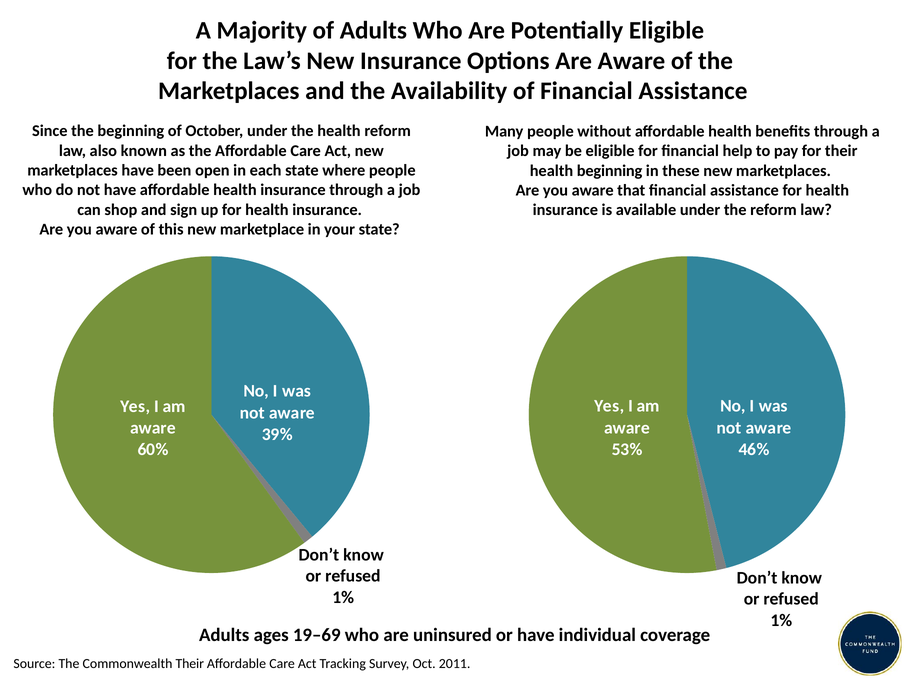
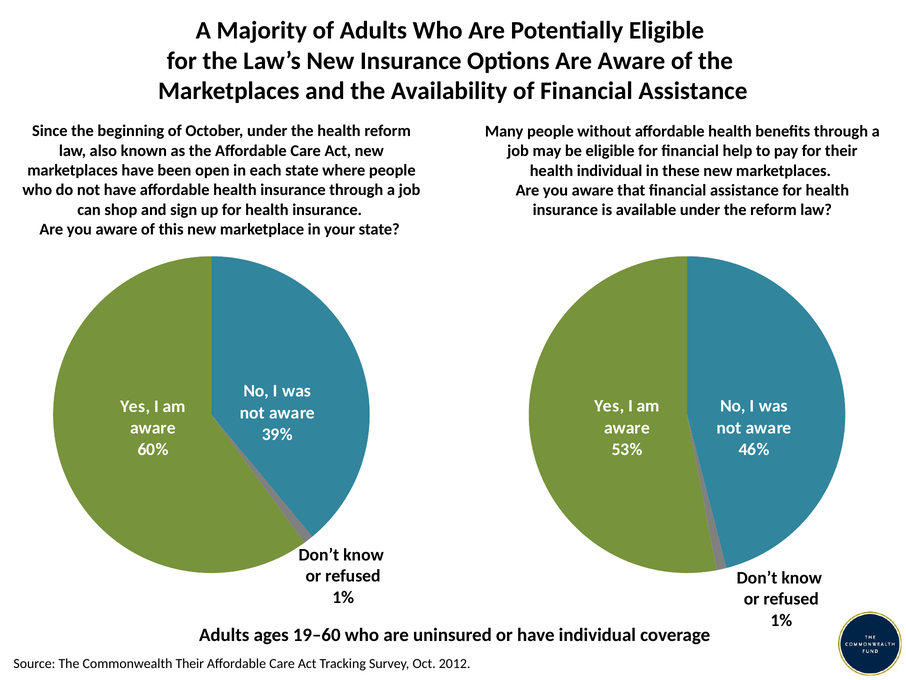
health beginning: beginning -> individual (610, 171)
19–69: 19–69 -> 19–60 (317, 634)
2011: 2011 -> 2012 (455, 663)
